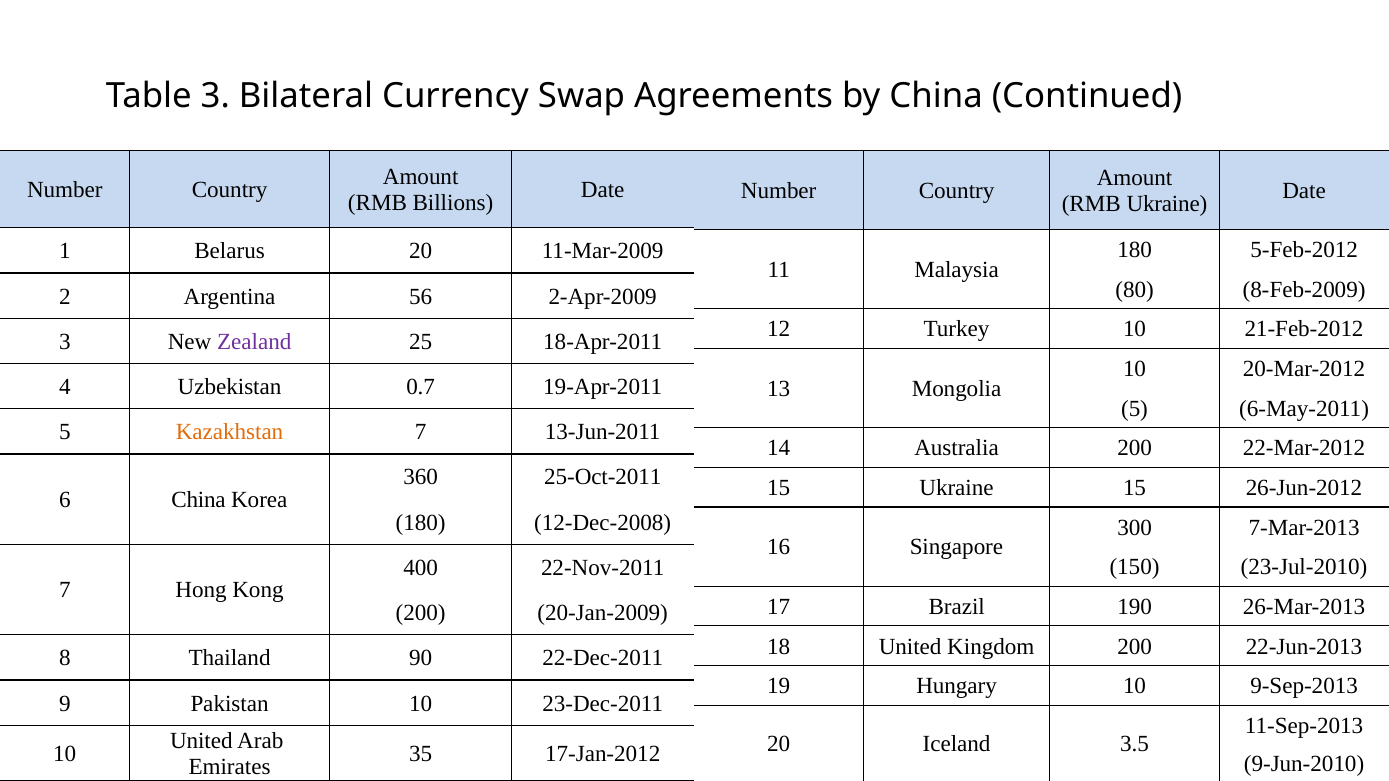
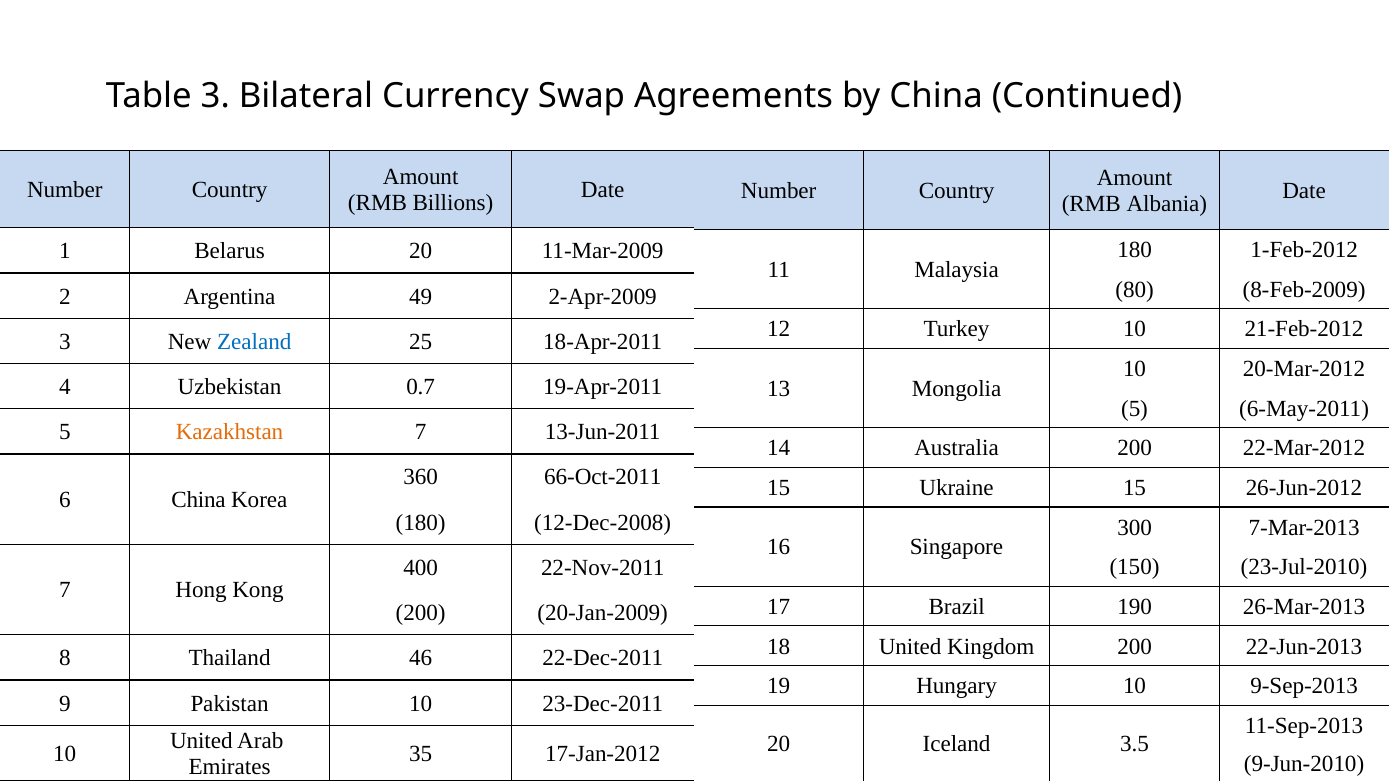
RMB Ukraine: Ukraine -> Albania (1167, 204)
5-Feb-2012: 5-Feb-2012 -> 1-Feb-2012 (1304, 250)
56: 56 -> 49 (421, 297)
Zealand colour: purple -> blue (254, 342)
25-Oct-2011: 25-Oct-2011 -> 66-Oct-2011 (603, 477)
90: 90 -> 46 (421, 658)
